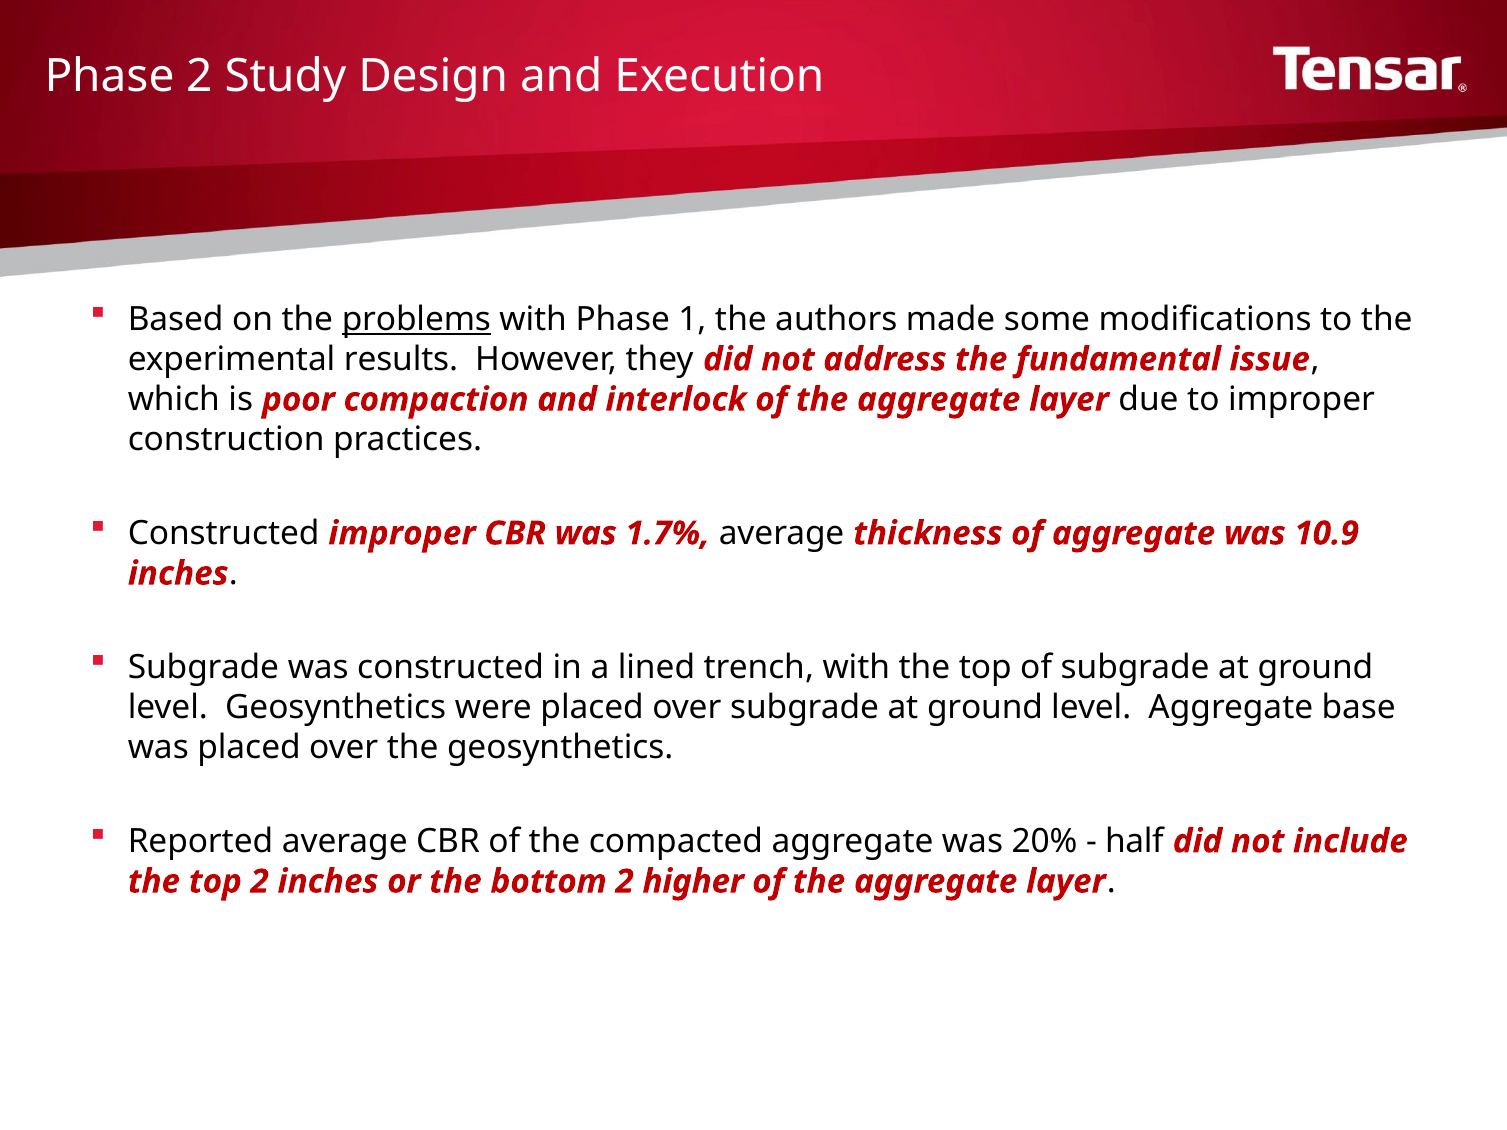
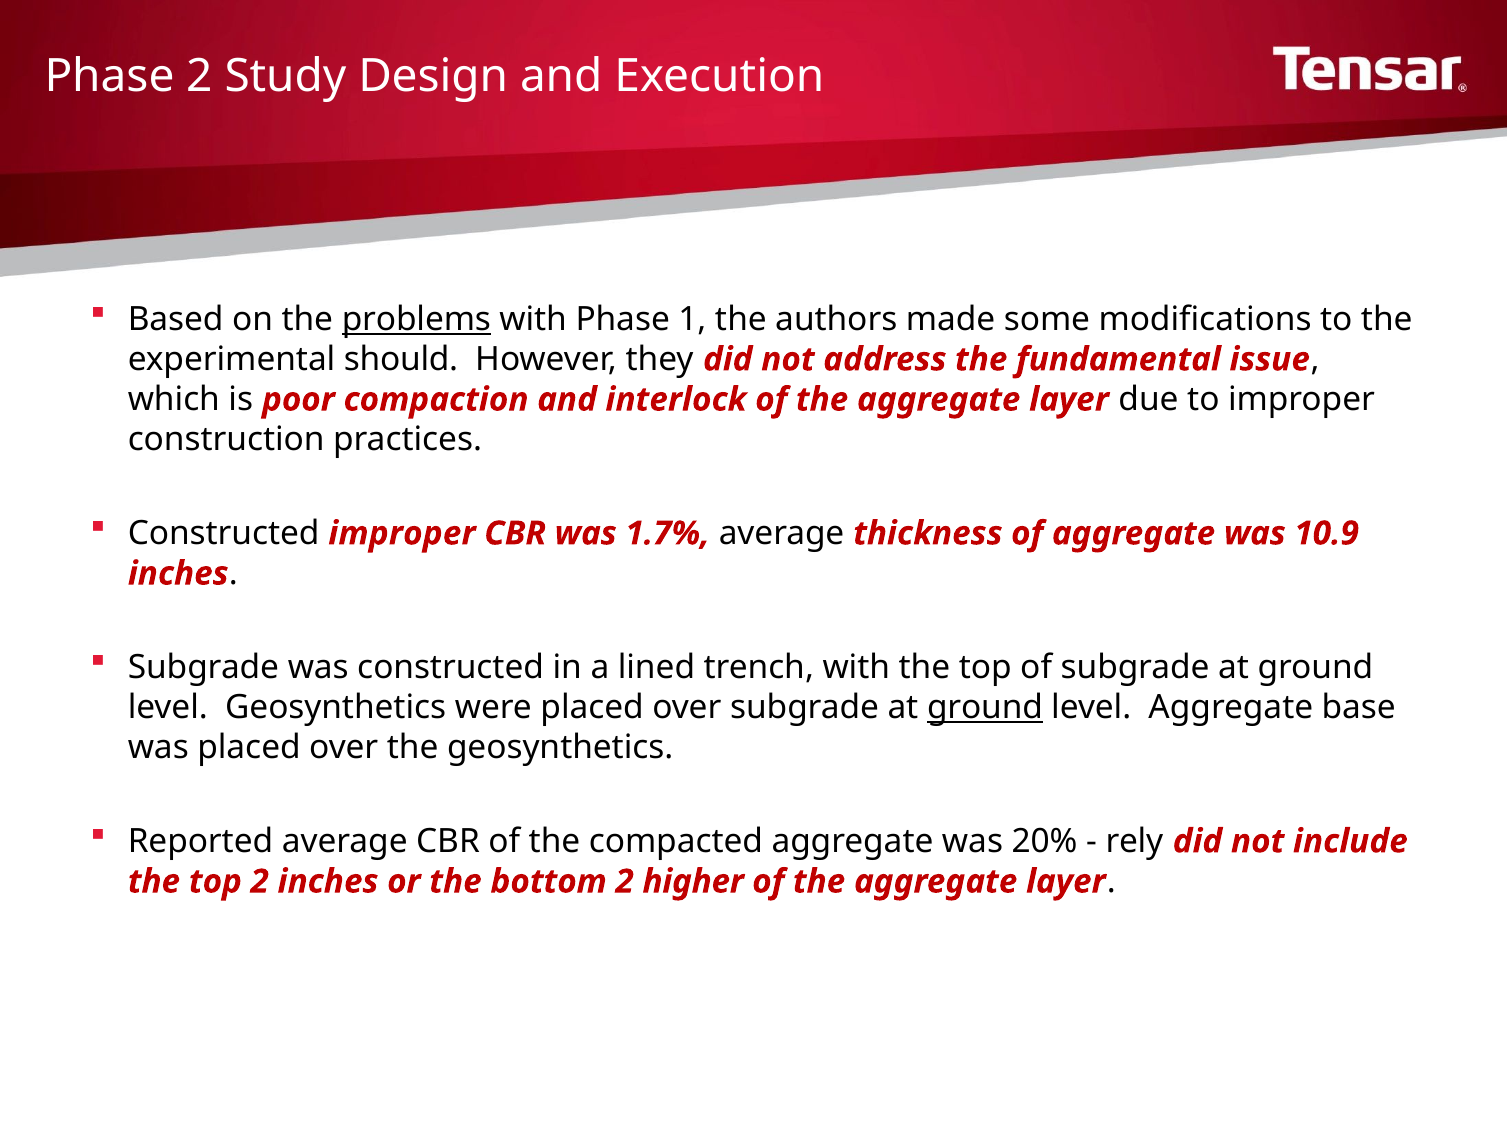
results: results -> should (401, 359)
ground underline: none -> present (985, 708)
half: half -> rely (1134, 842)
